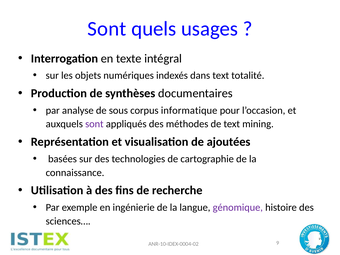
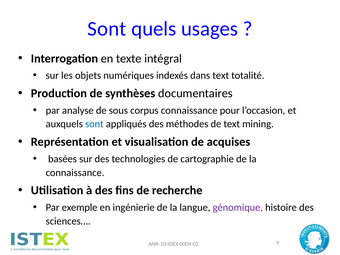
corpus informatique: informatique -> connaissance (189, 110)
sont colour: purple -> blue (94, 124)
ajoutées: ajoutées -> acquises (228, 142)
